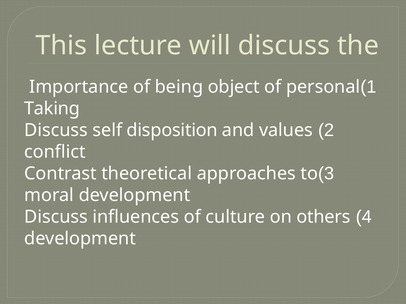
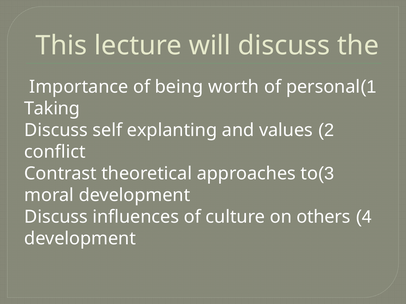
object: object -> worth (234, 87)
disposition: disposition -> explanting (172, 131)
